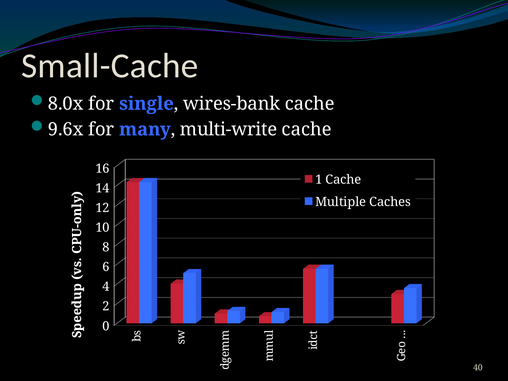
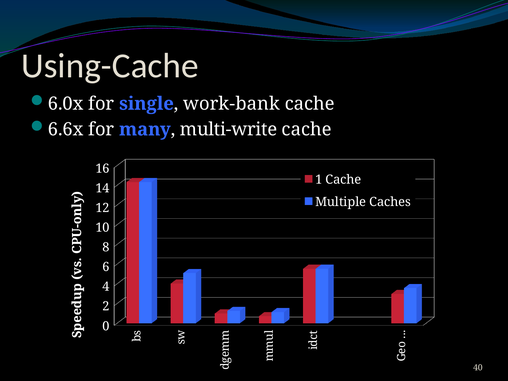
Small-Cache: Small-Cache -> Using-Cache (110, 66)
8.0x: 8.0x -> 6.0x (66, 104)
wires-bank: wires-bank -> work-bank (232, 104)
9.6x: 9.6x -> 6.6x (66, 129)
